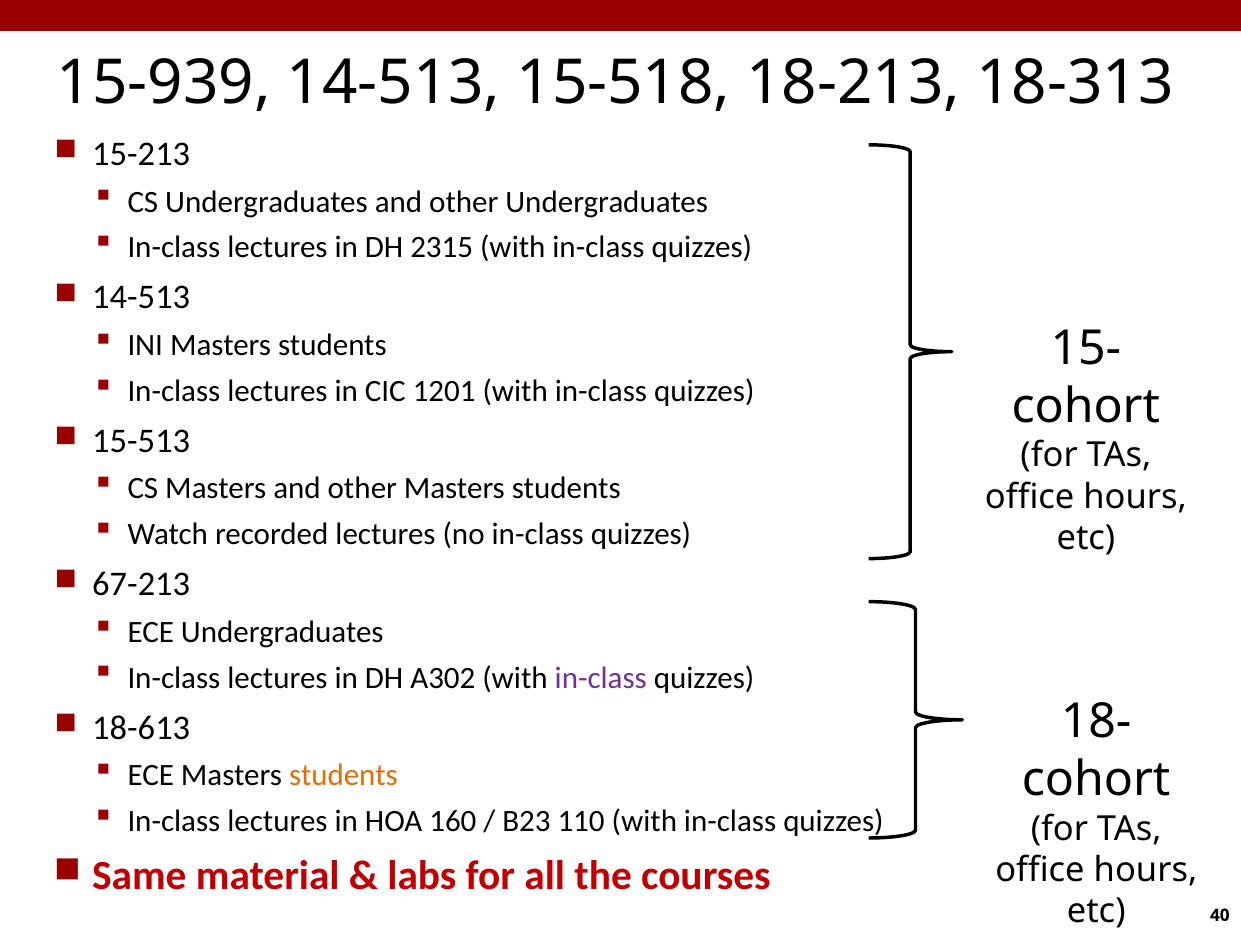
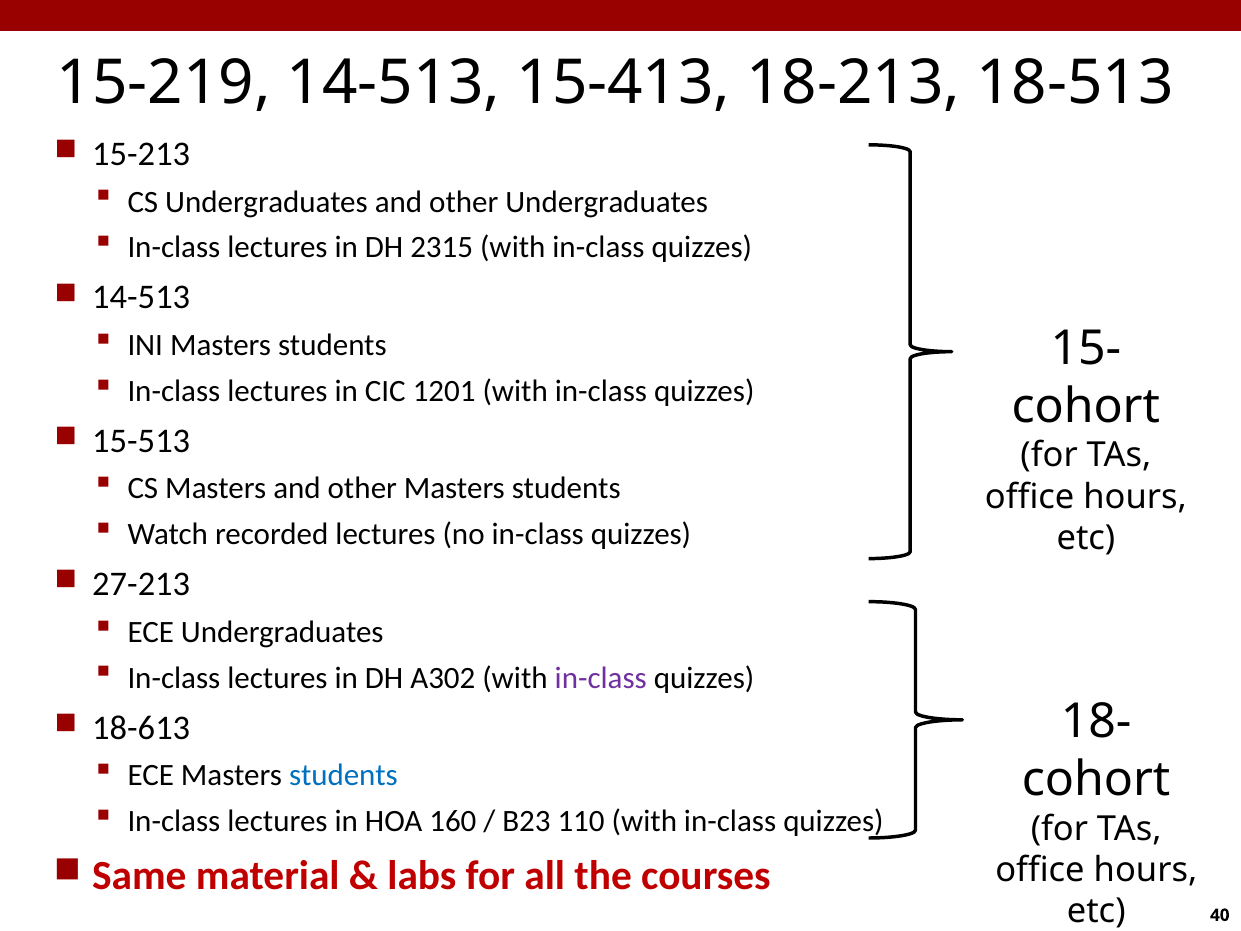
15-939: 15-939 -> 15-219 (164, 83)
15-518: 15-518 -> 15-413 (624, 83)
18-313: 18-313 -> 18-513 (1075, 83)
67-213: 67-213 -> 27-213 (141, 584)
students colour: orange -> blue (343, 775)
